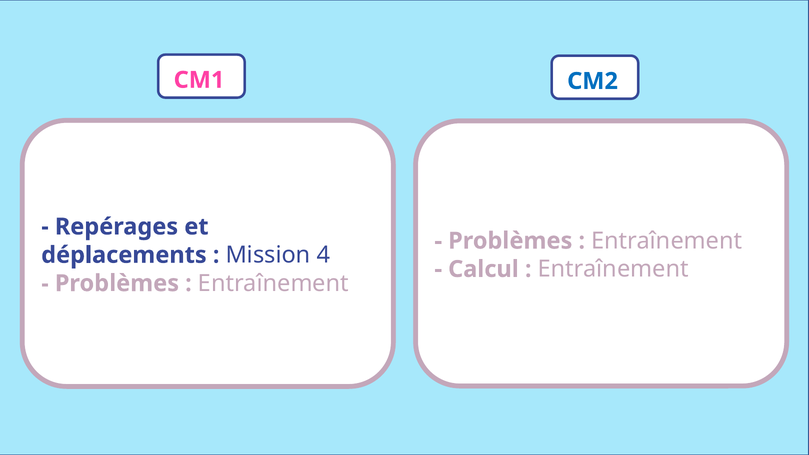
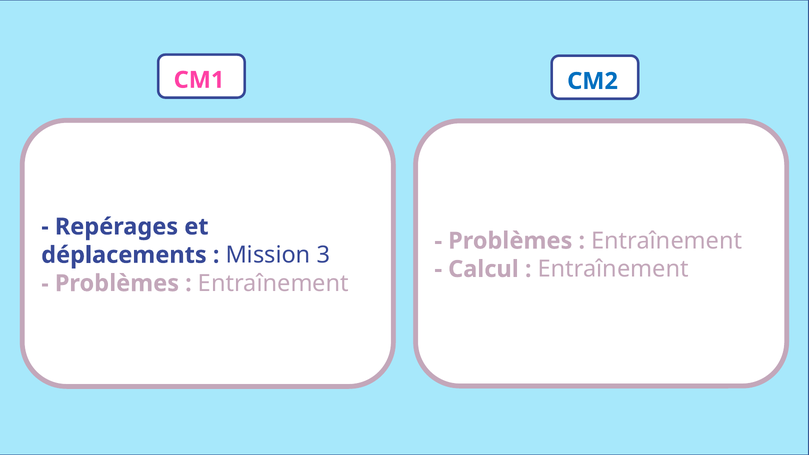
4: 4 -> 3 (323, 255)
